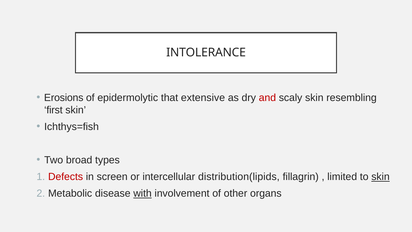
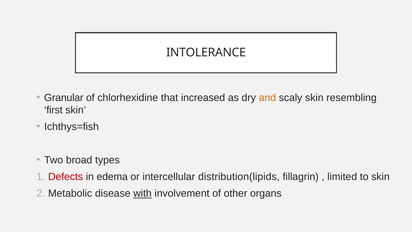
Erosions: Erosions -> Granular (64, 98)
epidermolytic: epidermolytic -> chlorhexidine (128, 98)
extensive: extensive -> increased (203, 98)
and colour: red -> orange (267, 98)
screen: screen -> edema (112, 177)
skin underline: present -> none (381, 177)
